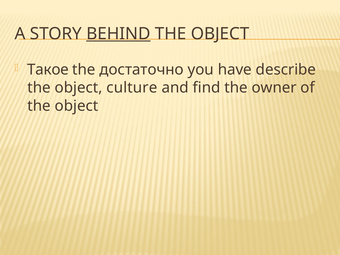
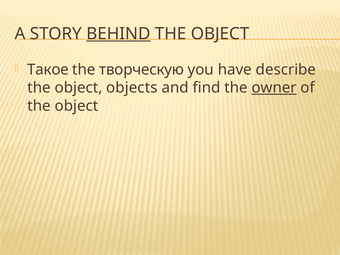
достаточно: достаточно -> творческую (142, 70)
culture: culture -> objects (132, 88)
owner underline: none -> present (274, 88)
